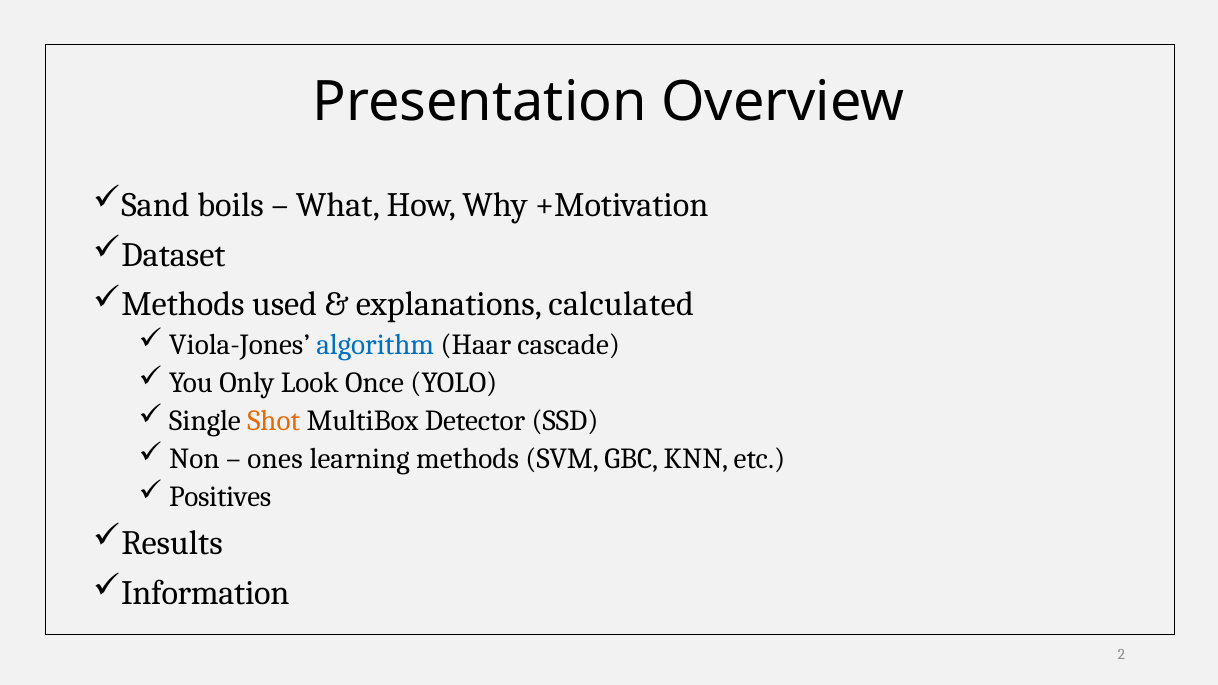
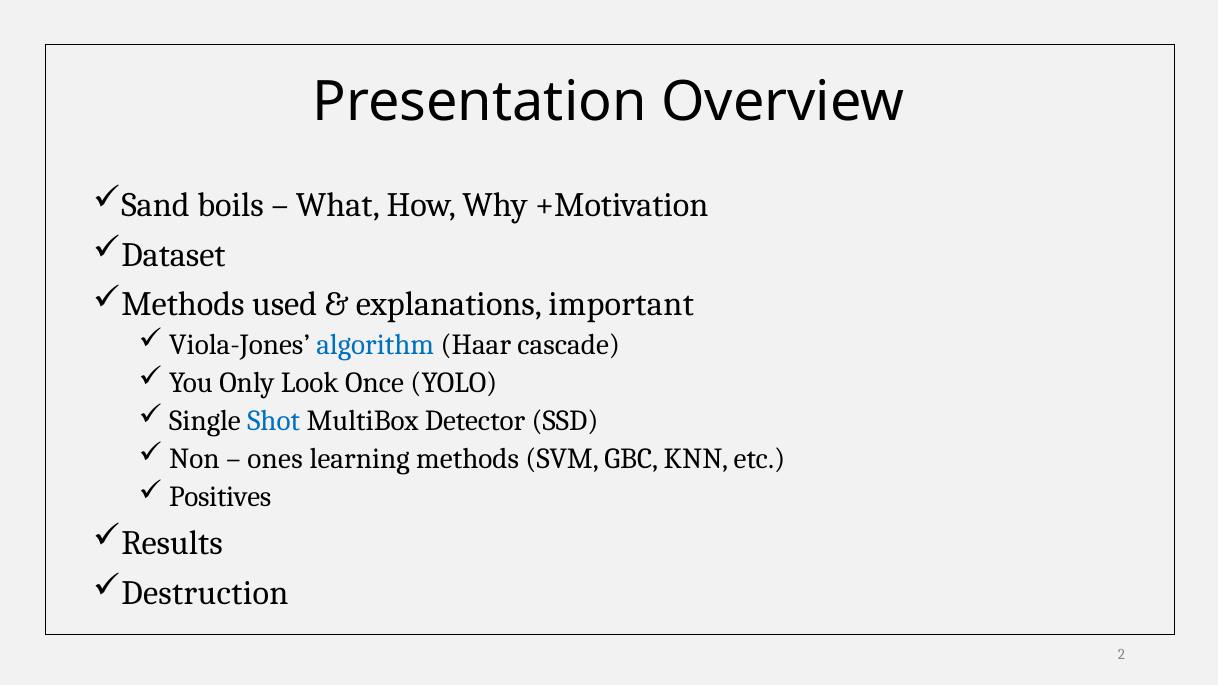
calculated: calculated -> important (621, 305)
Shot colour: orange -> blue (274, 421)
Information: Information -> Destruction (205, 593)
